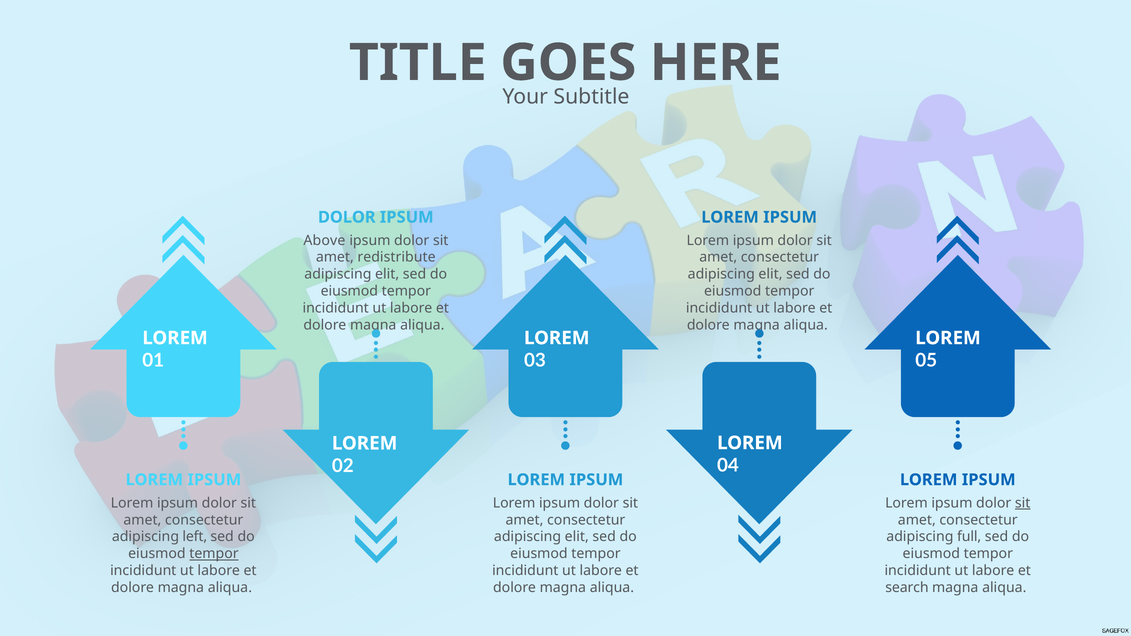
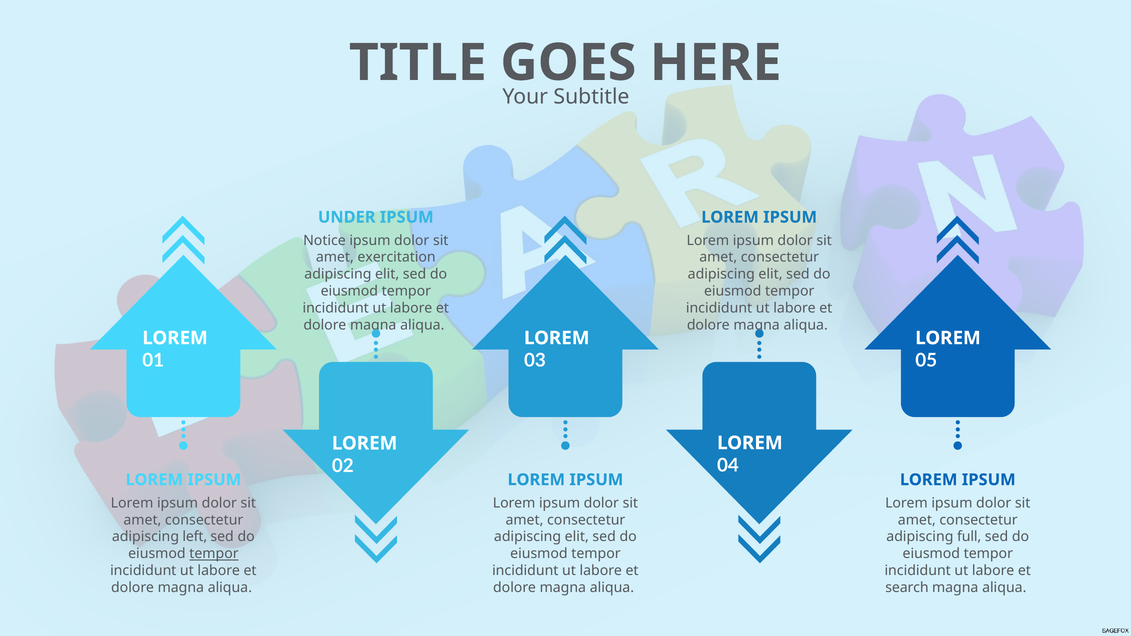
DOLOR: DOLOR -> UNDER (347, 217)
Above: Above -> Notice (324, 240)
redistribute: redistribute -> exercitation (397, 257)
sit underline: present -> none (1023, 503)
